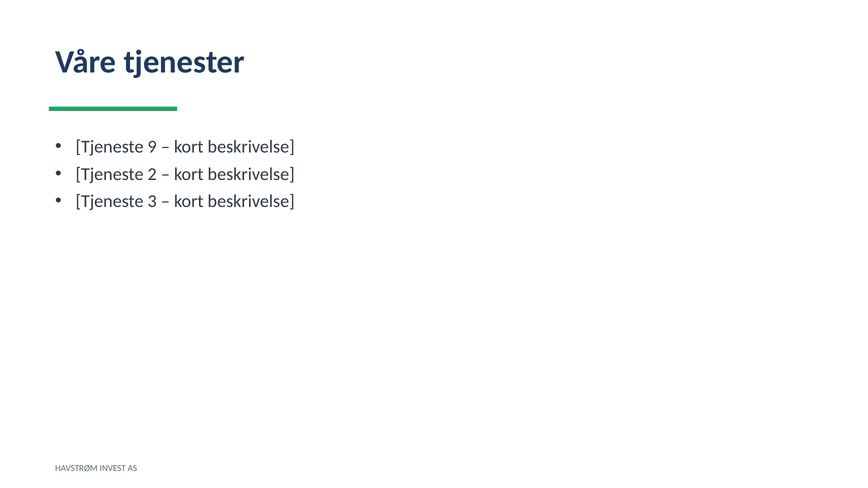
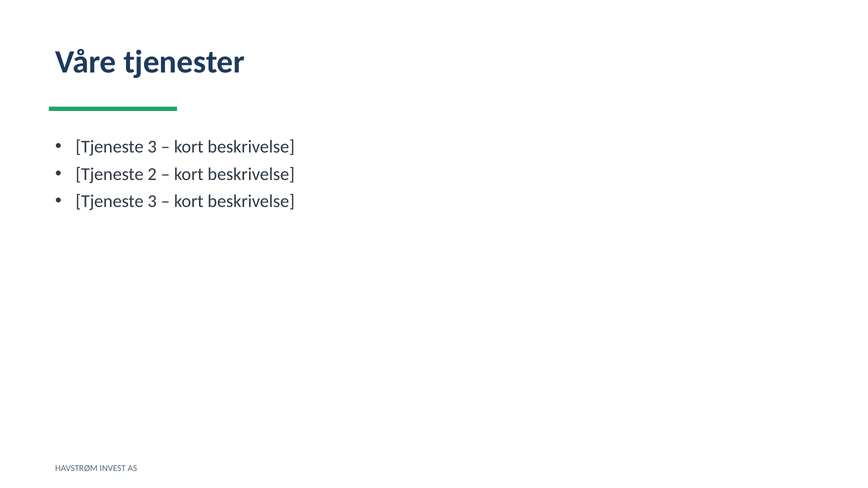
9: 9 -> 3 (152, 147)
